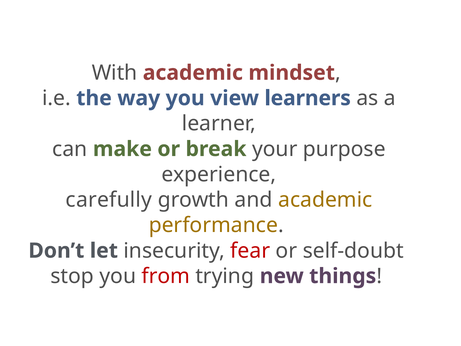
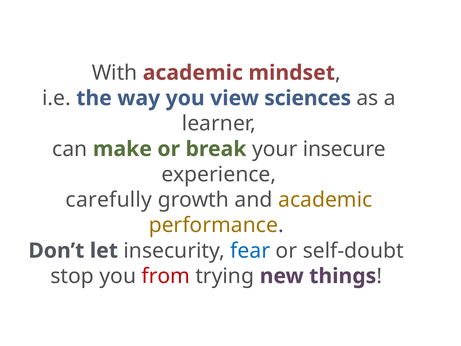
learners: learners -> sciences (308, 98)
purpose: purpose -> insecure (344, 149)
fear colour: red -> blue (250, 251)
